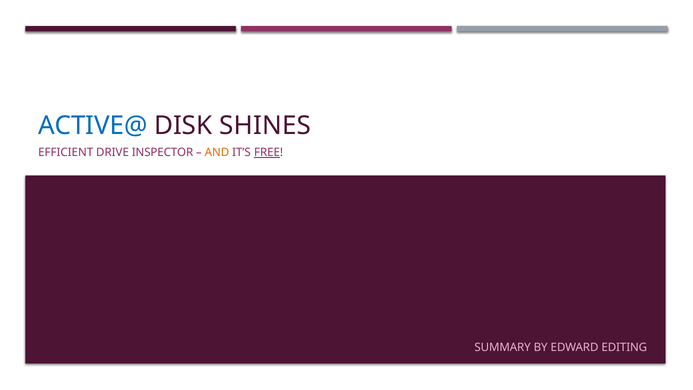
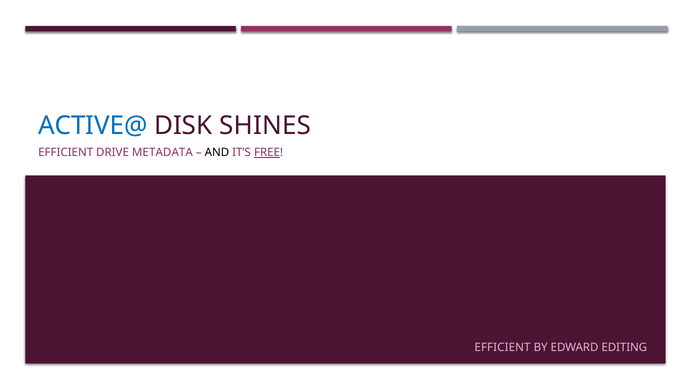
INSPECTOR: INSPECTOR -> METADATA (162, 152)
AND colour: orange -> black (217, 152)
SUMMARY: SUMMARY -> EFFICIENT (502, 347)
